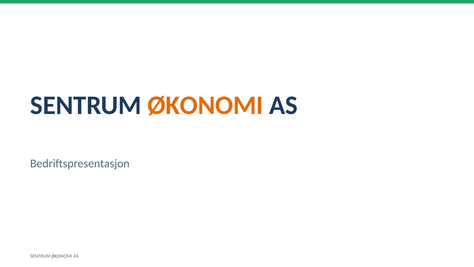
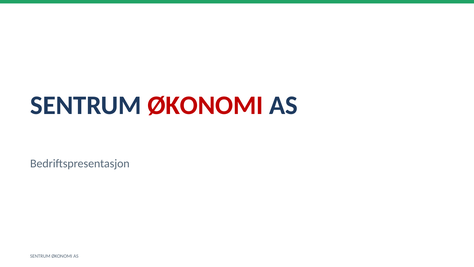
ØKONOMI colour: orange -> red (205, 105)
